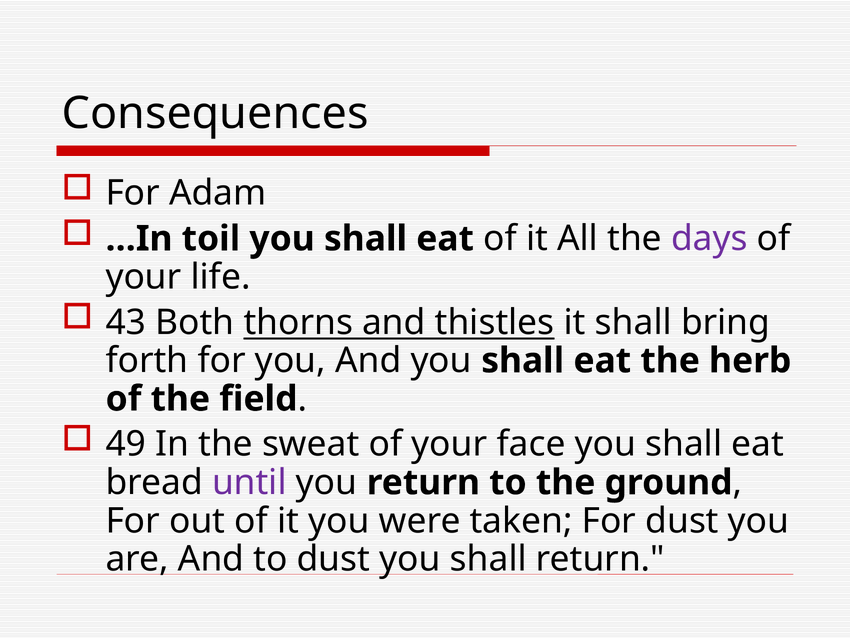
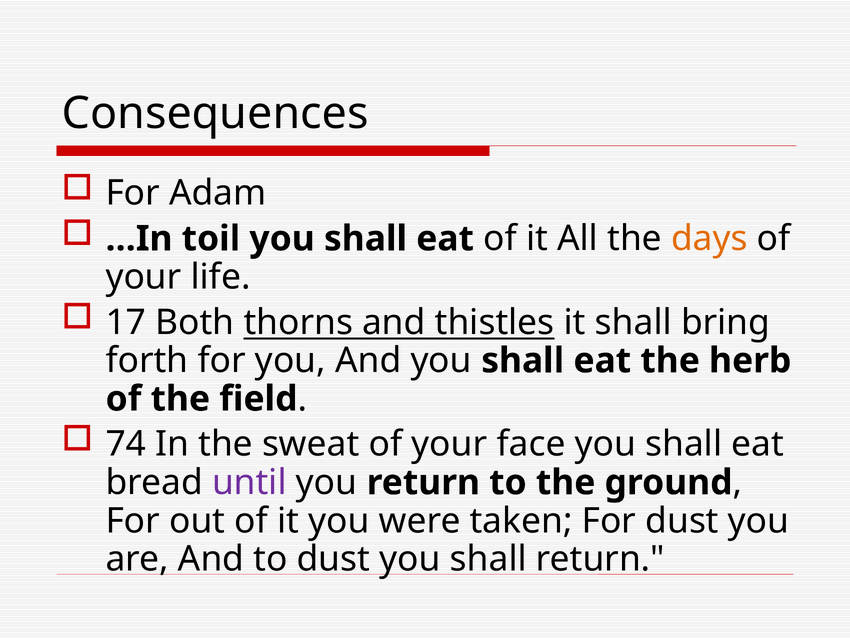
days colour: purple -> orange (709, 238)
43: 43 -> 17 (126, 322)
49: 49 -> 74 (126, 444)
